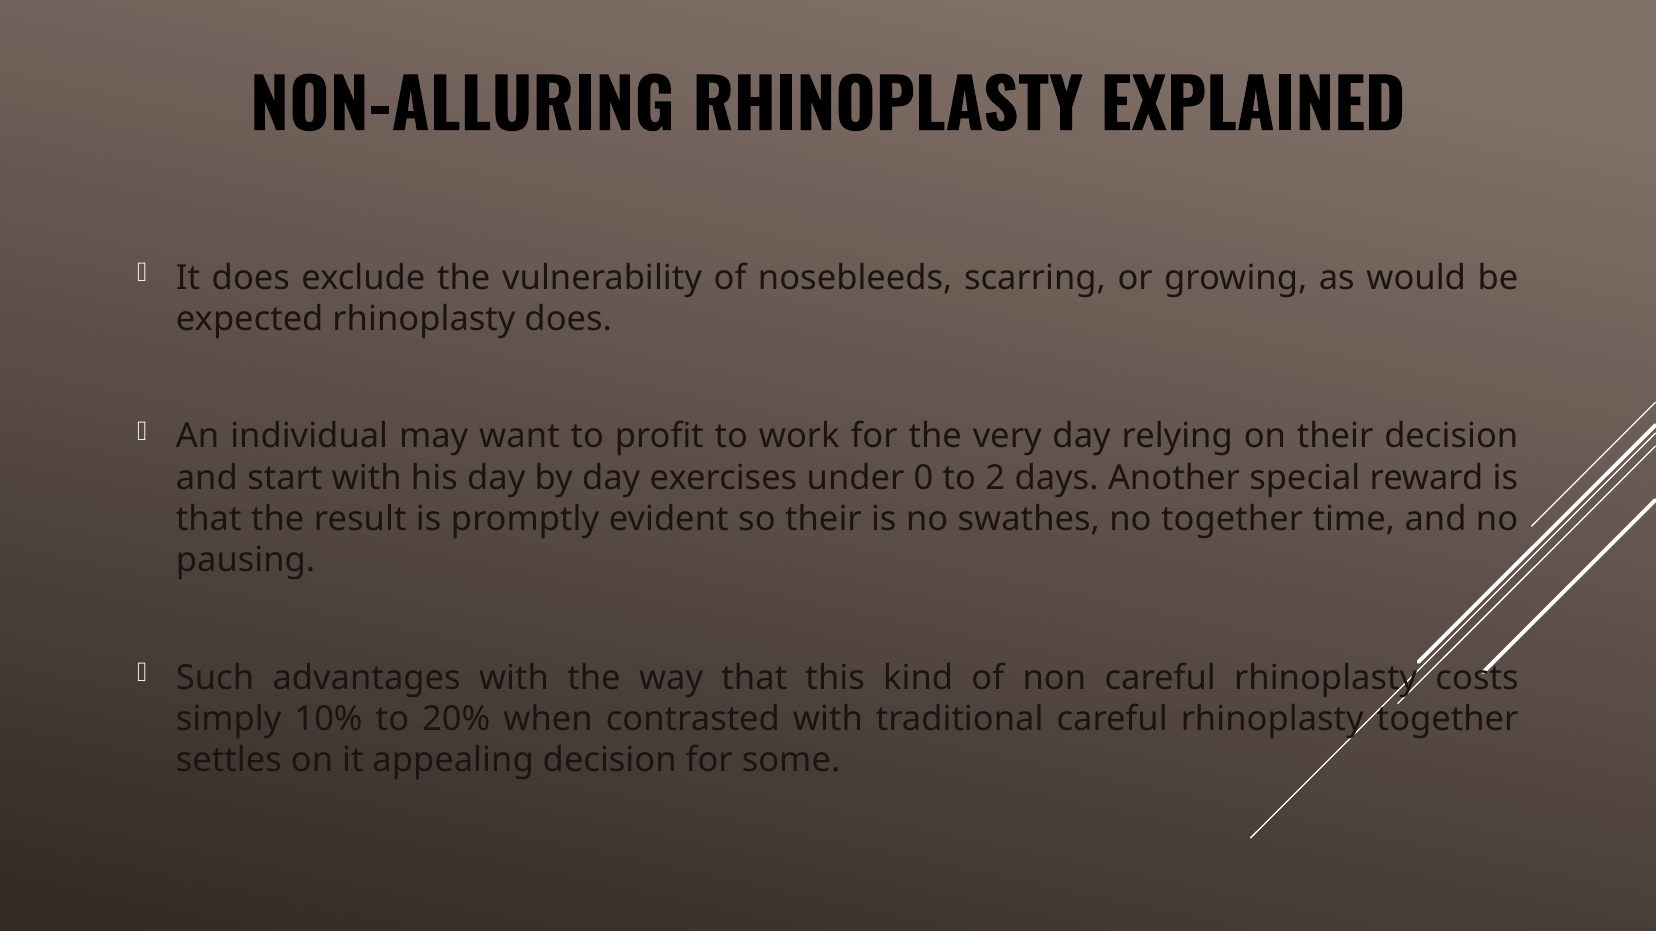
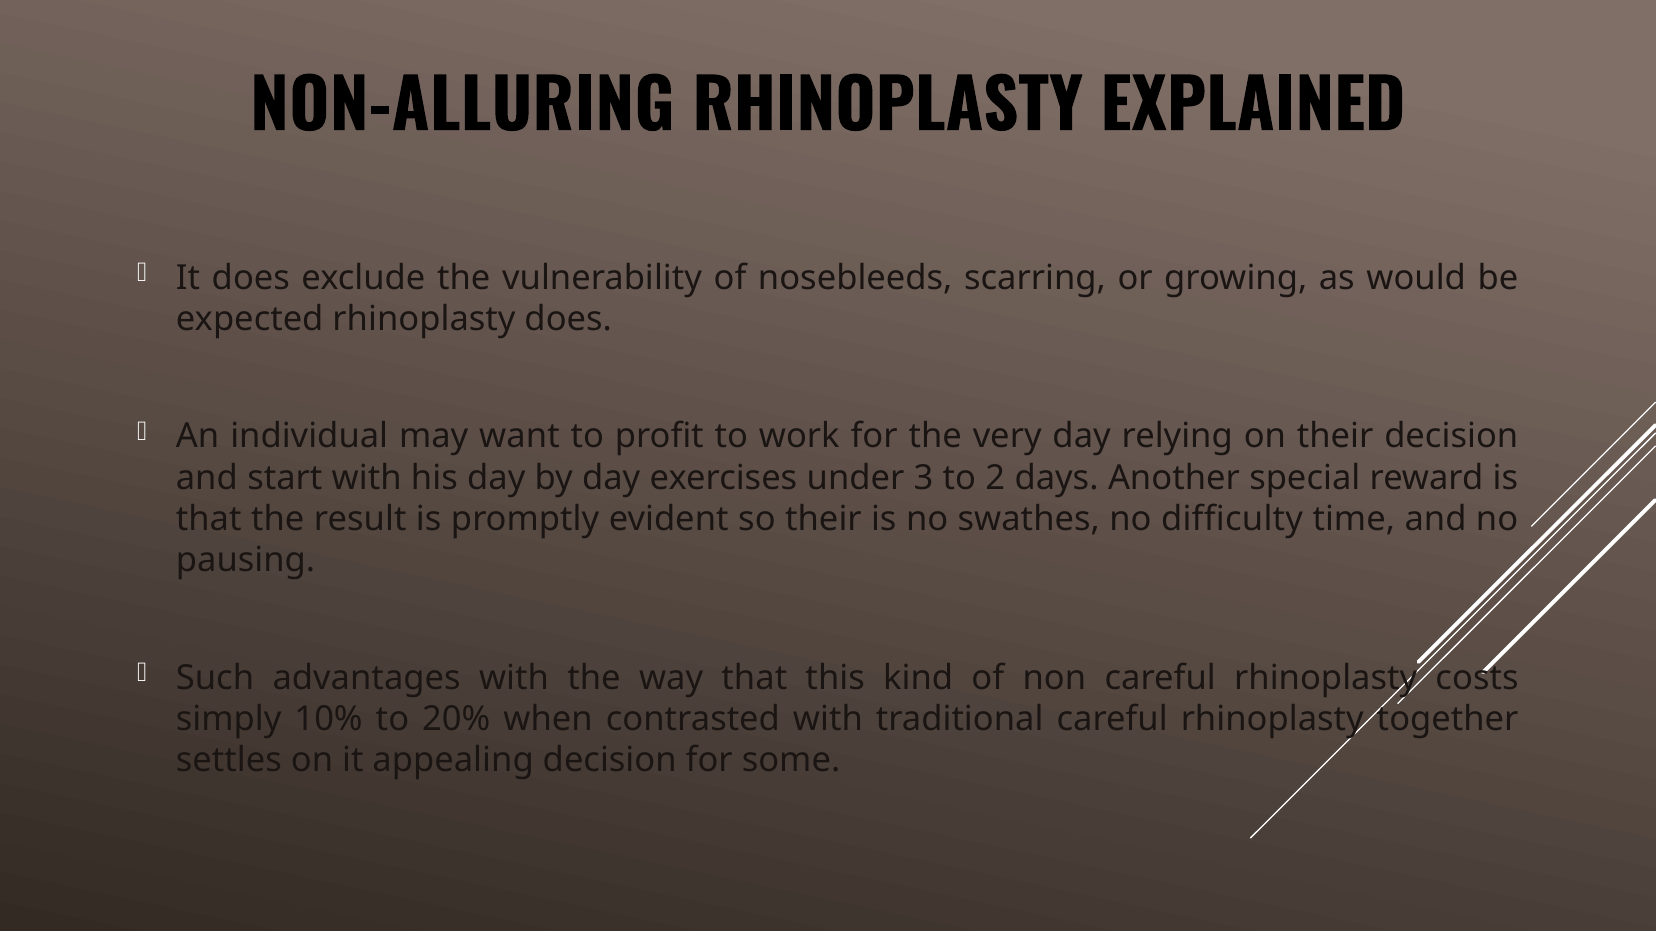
0: 0 -> 3 (923, 478)
no together: together -> difficulty (1232, 519)
